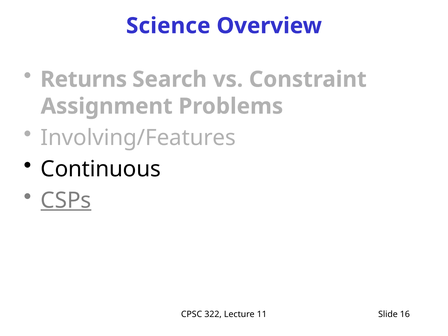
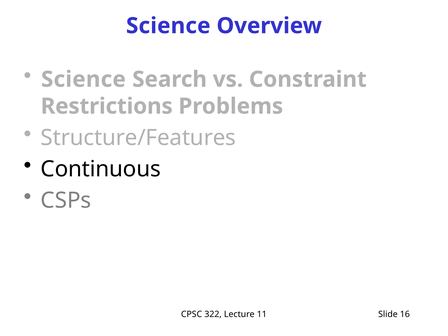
Returns: Returns -> Science (83, 79)
Assignment: Assignment -> Restrictions (107, 106)
Involving/Features: Involving/Features -> Structure/Features (138, 138)
CSPs underline: present -> none (66, 200)
